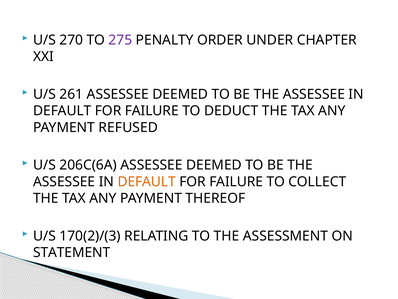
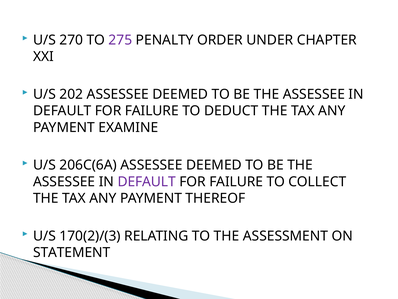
261: 261 -> 202 (71, 94)
REFUSED: REFUSED -> EXAMINE (128, 127)
DEFAULT colour: orange -> purple (147, 181)
